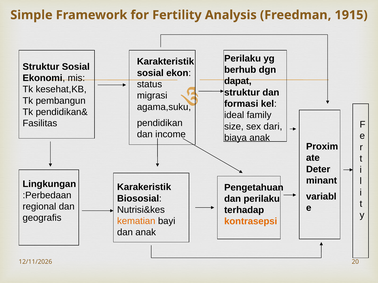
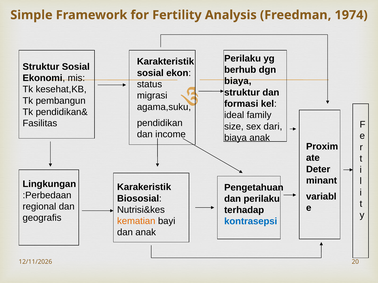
1915: 1915 -> 1974 (351, 15)
dapat: dapat -> biaya (238, 81)
kontrasepsi colour: orange -> blue (251, 222)
